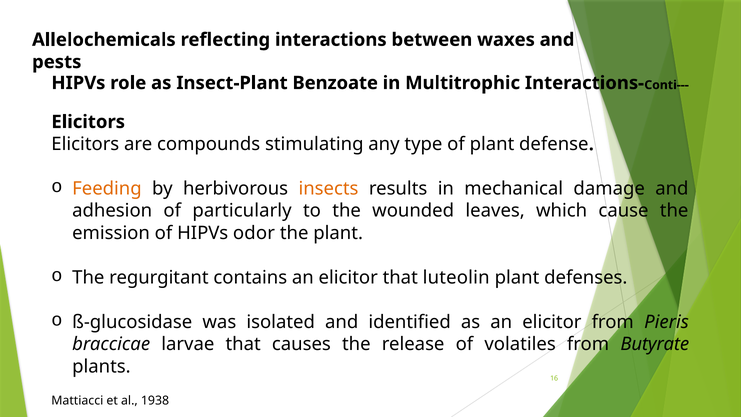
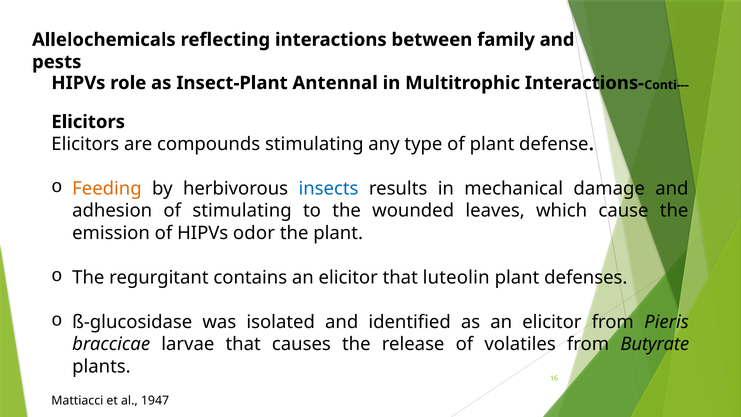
waxes: waxes -> family (506, 40)
Benzoate: Benzoate -> Antennal (335, 83)
insects colour: orange -> blue (329, 189)
of particularly: particularly -> stimulating (242, 211)
1938: 1938 -> 1947 (155, 401)
